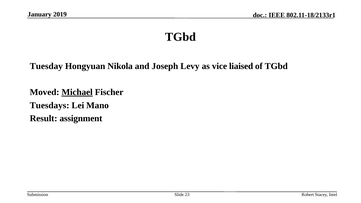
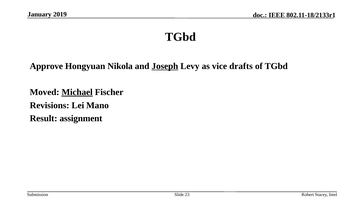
Tuesday: Tuesday -> Approve (46, 66)
Joseph underline: none -> present (165, 66)
liaised: liaised -> drafts (241, 66)
Tuesdays: Tuesdays -> Revisions (50, 105)
